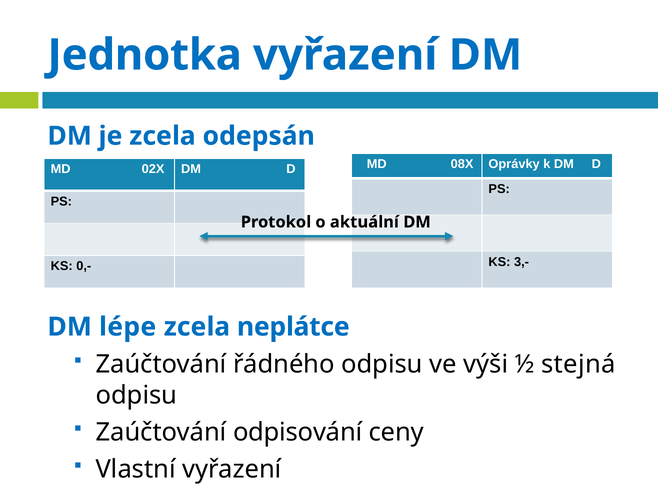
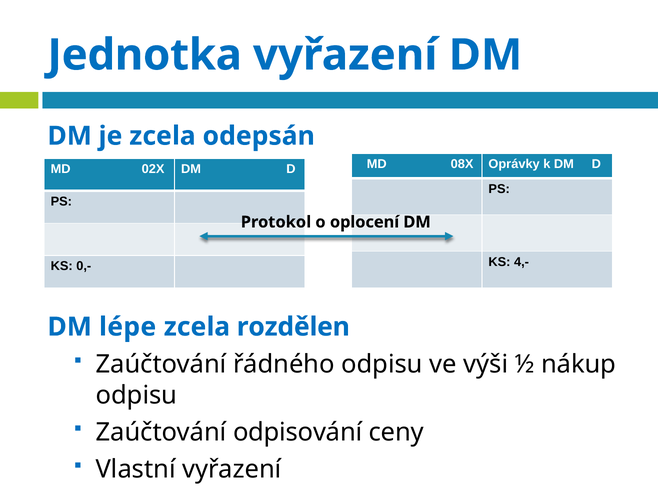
aktuální: aktuální -> oplocení (365, 222)
3,-: 3,- -> 4,- (522, 262)
neplátce: neplátce -> rozdělen (293, 327)
stejná: stejná -> nákup (579, 365)
